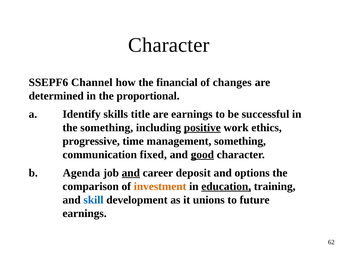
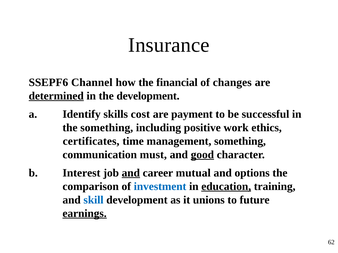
Character: Character -> Insurance (169, 45)
determined underline: none -> present (56, 96)
the proportional: proportional -> development (148, 96)
title: title -> cost (140, 114)
are earnings: earnings -> payment (192, 114)
positive underline: present -> none (202, 128)
progressive: progressive -> certificates (91, 141)
fixed: fixed -> must (153, 155)
Agenda: Agenda -> Interest (81, 173)
deposit: deposit -> mutual (193, 173)
investment colour: orange -> blue (160, 187)
earnings underline: none -> present (85, 214)
